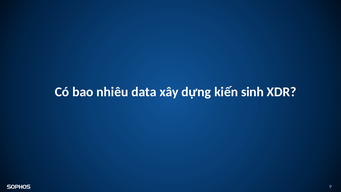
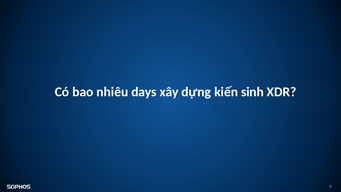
data: data -> days (144, 92)
